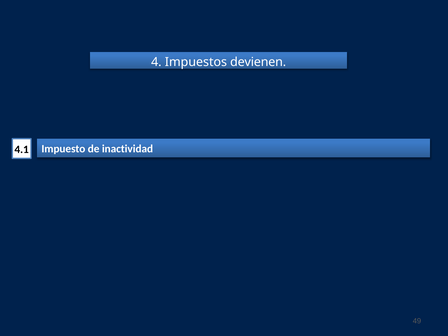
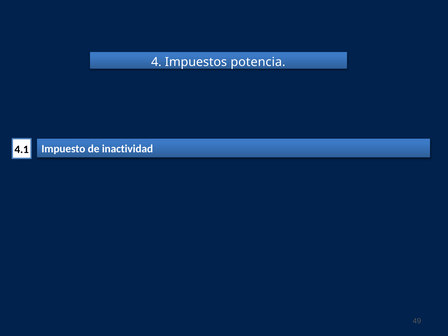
devienen: devienen -> potencia (258, 62)
